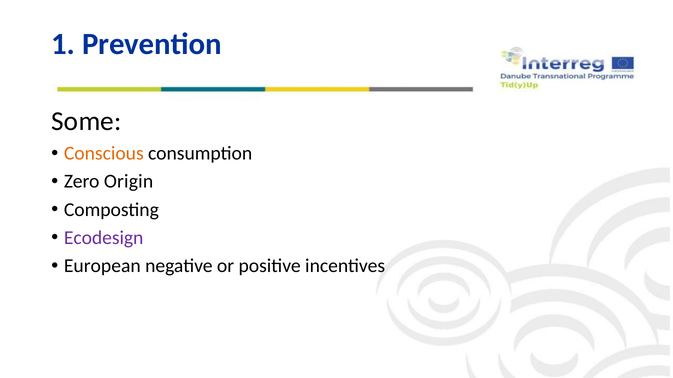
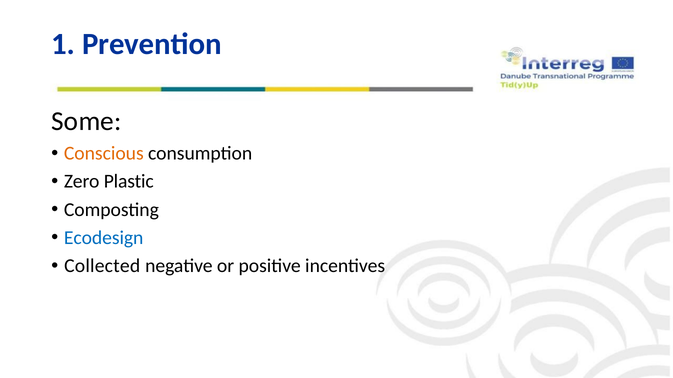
Origin: Origin -> Plastic (129, 182)
Ecodesign colour: purple -> blue (104, 238)
European: European -> Collected (102, 266)
